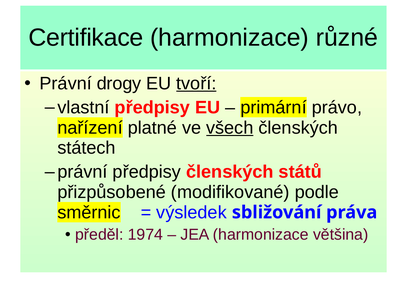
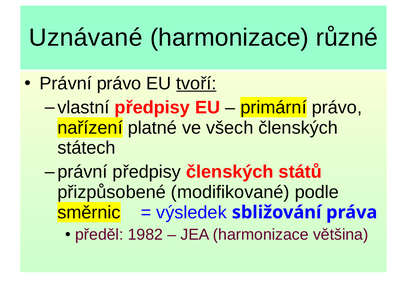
Certifikace: Certifikace -> Uznávané (86, 38)
Právní drogy: drogy -> právo (119, 83)
všech underline: present -> none (230, 128)
1974: 1974 -> 1982 (145, 235)
